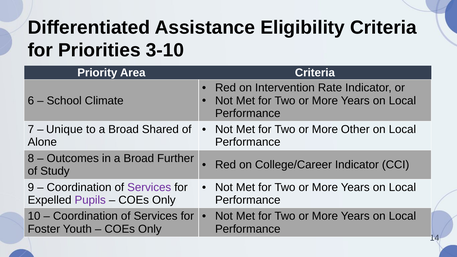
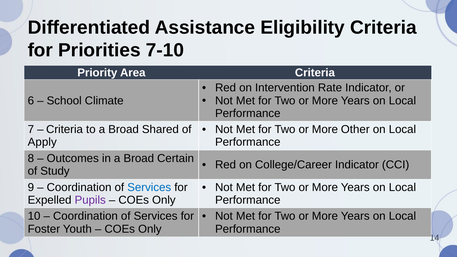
3-10: 3-10 -> 7-10 (165, 50)
Unique: Unique -> Criteria (65, 130)
Alone: Alone -> Apply (42, 142)
Further: Further -> Certain (176, 158)
Services colour: purple -> blue (149, 187)
